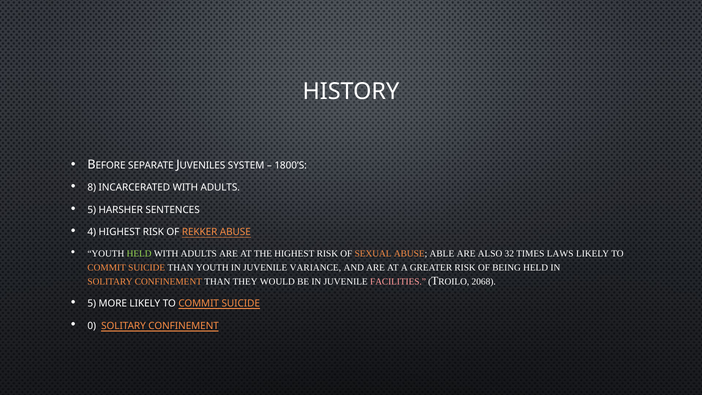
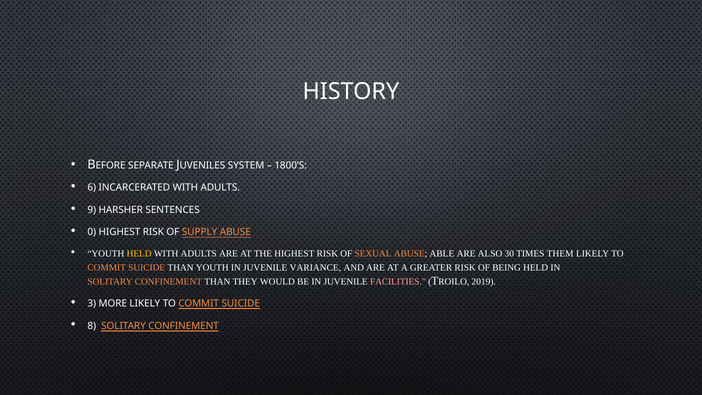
8: 8 -> 6 (92, 188)
5: 5 -> 9 (92, 210)
4: 4 -> 0 (92, 232)
REKKER: REKKER -> SUPPLY (200, 232)
HELD colour: light green -> yellow (139, 253)
32: 32 -> 30 (509, 253)
LAWS: LAWS -> THEM (560, 253)
2068: 2068 -> 2019 (484, 282)
5: 5 -> 3 (92, 303)
0: 0 -> 8 (92, 326)
